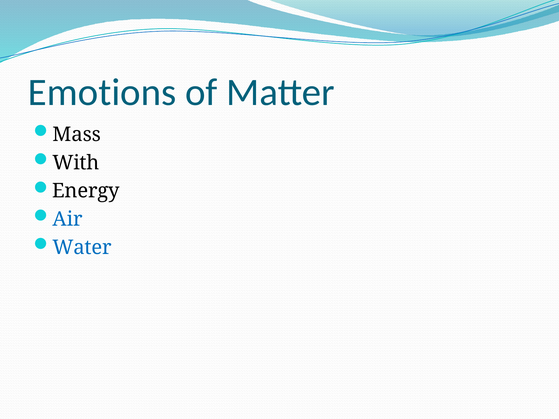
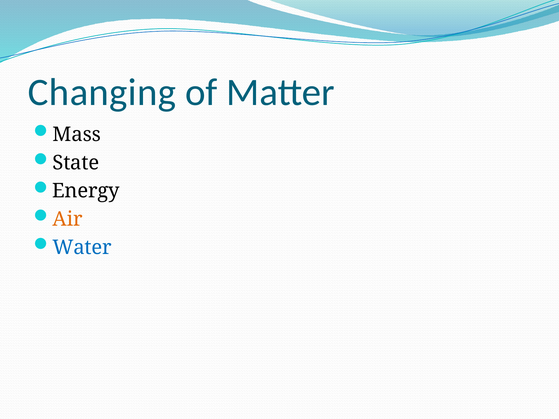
Emotions: Emotions -> Changing (102, 92)
With: With -> State (76, 163)
Air colour: blue -> orange (68, 219)
